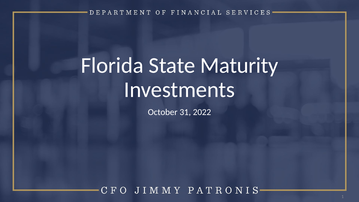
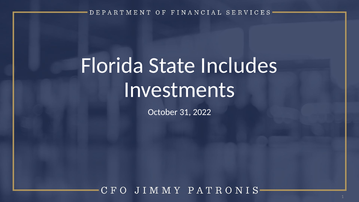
Maturity: Maturity -> Includes (239, 66)
